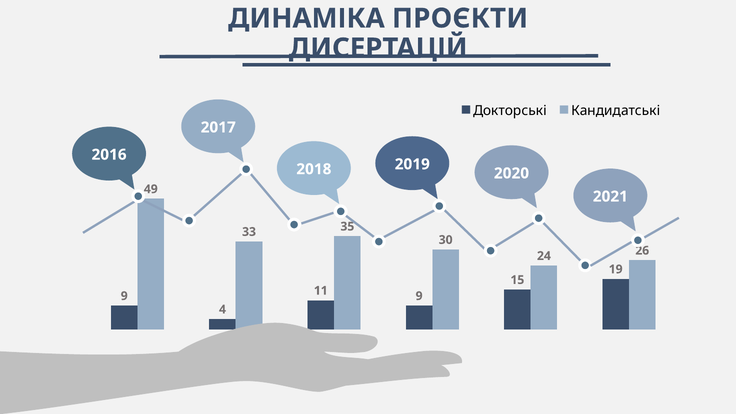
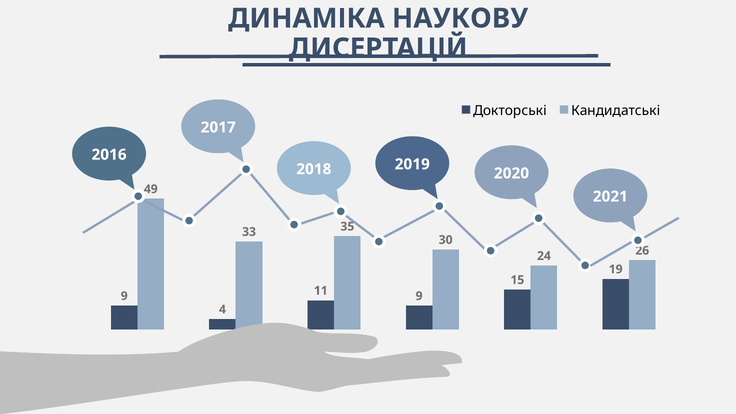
ПРОЄКТИ: ПРОЄКТИ -> НАУКОВУ (460, 18)
